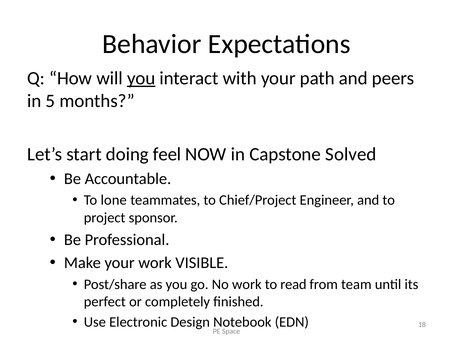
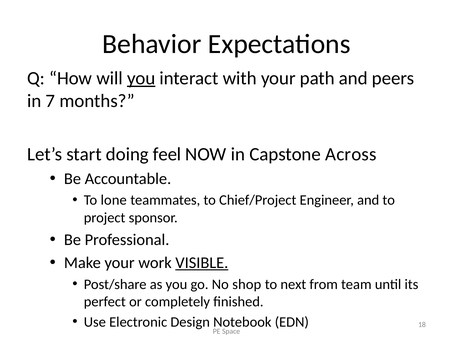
5: 5 -> 7 (50, 101)
Solved: Solved -> Across (351, 154)
VISIBLE underline: none -> present (202, 263)
No work: work -> shop (247, 284)
read: read -> next (293, 284)
